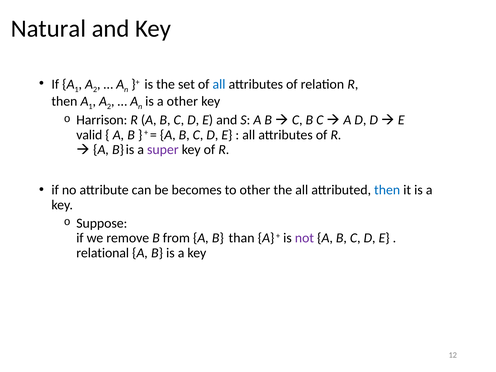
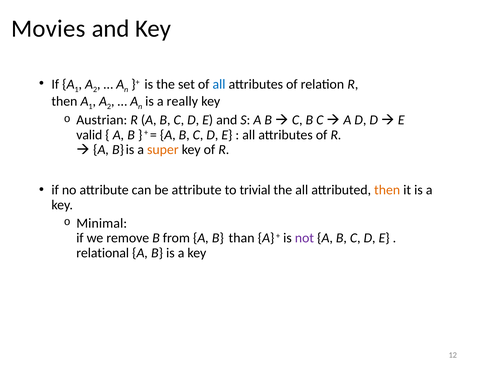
Natural: Natural -> Movies (48, 29)
a other: other -> really (182, 101)
Harrison: Harrison -> Austrian (102, 120)
super colour: purple -> orange (163, 150)
be becomes: becomes -> attribute (197, 190)
to other: other -> trivial (255, 190)
then colour: blue -> orange (387, 190)
Suppose: Suppose -> Minimal (102, 223)
